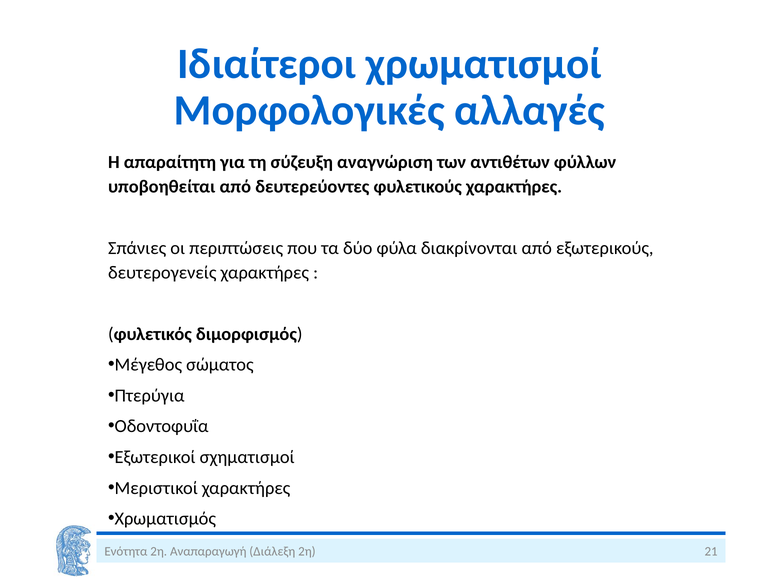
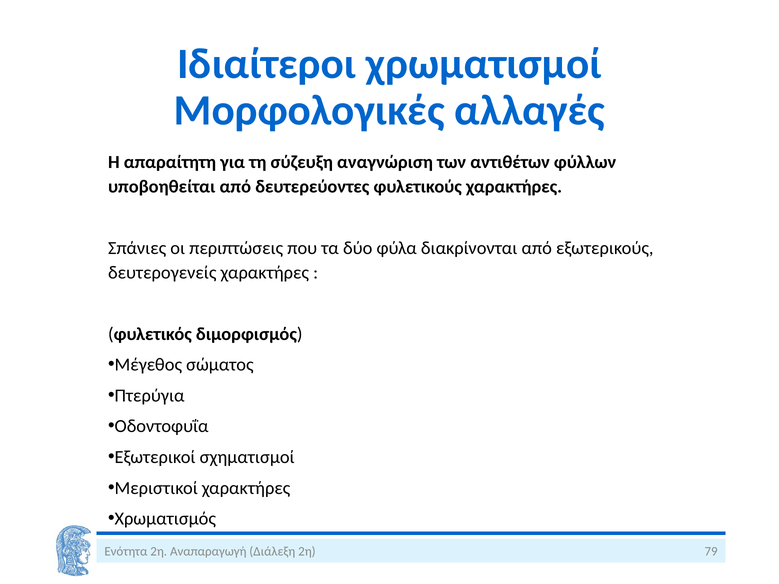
21: 21 -> 79 (711, 552)
